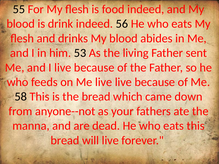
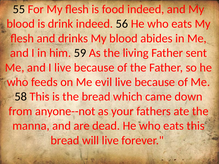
53: 53 -> 59 (80, 53)
Me live: live -> evil (104, 82)
